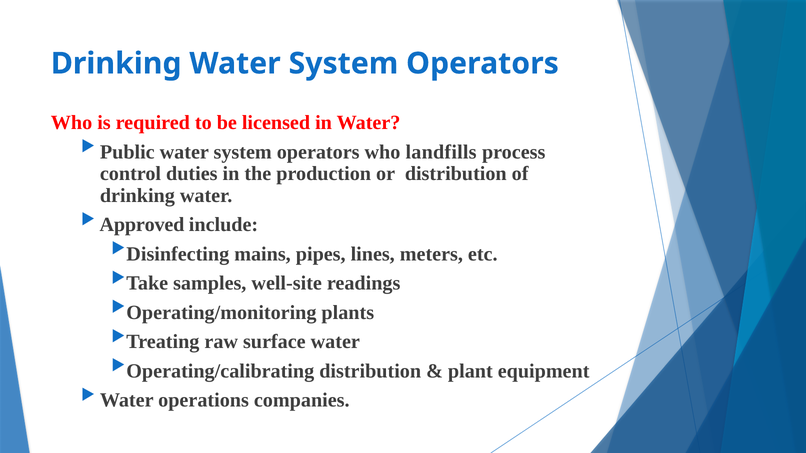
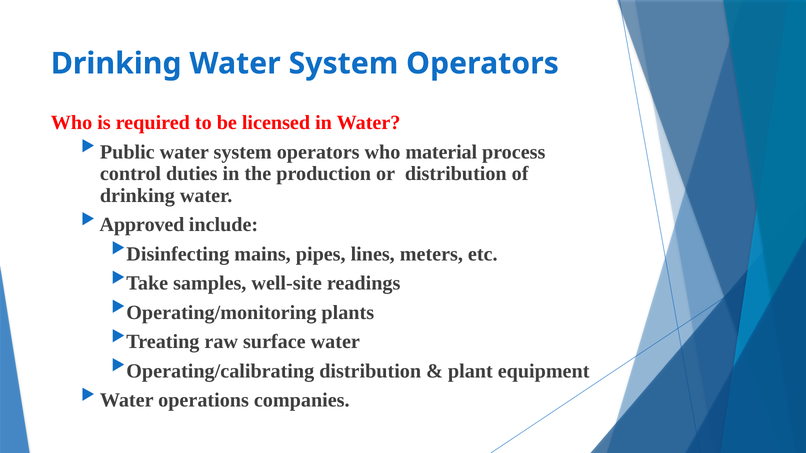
landfills: landfills -> material (441, 152)
